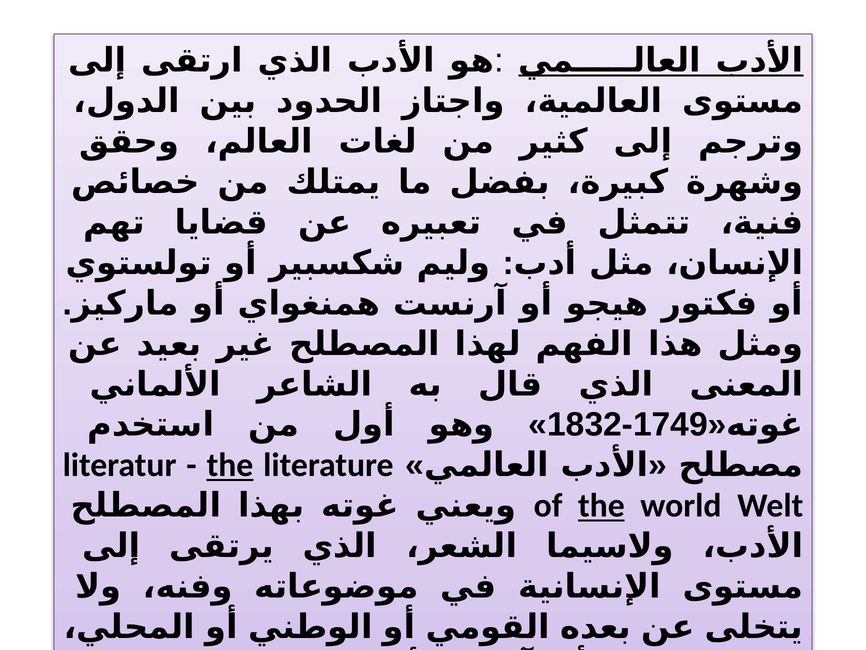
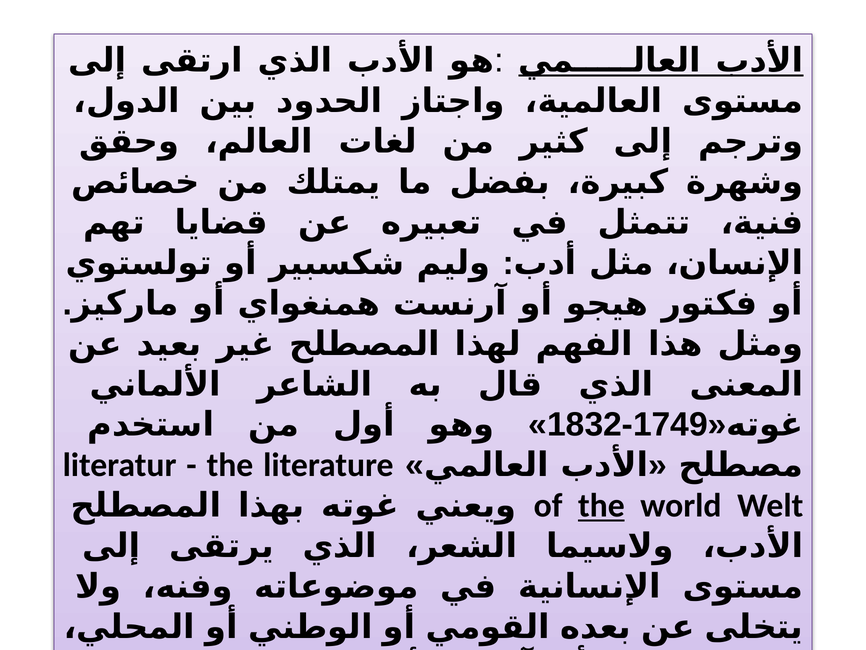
the underline: present -> none (230, 465)
